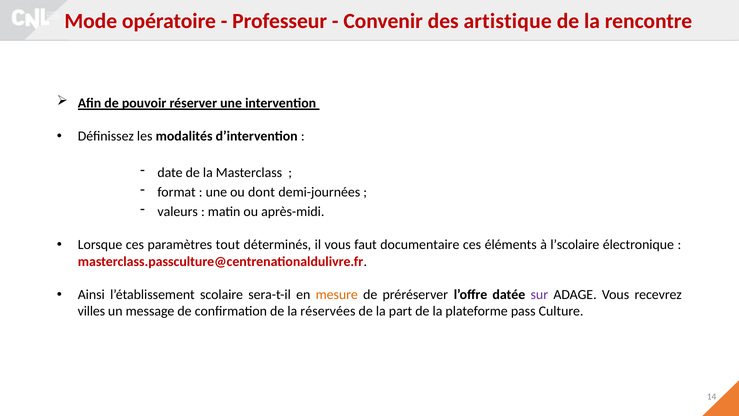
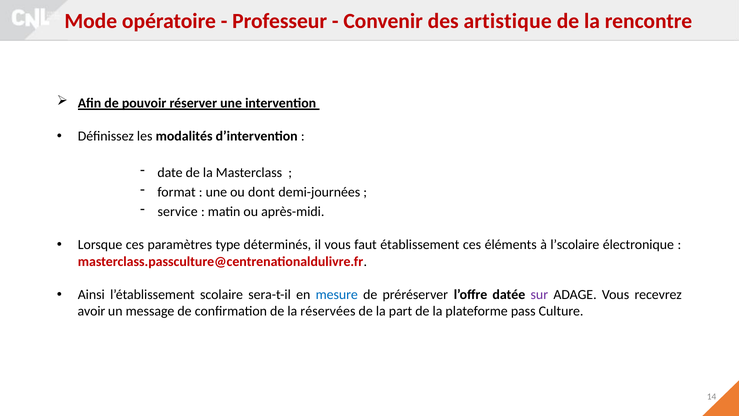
valeurs: valeurs -> service (178, 211)
tout: tout -> type (228, 245)
documentaire: documentaire -> établissement (420, 245)
mesure colour: orange -> blue (337, 295)
villes: villes -> avoir (91, 311)
